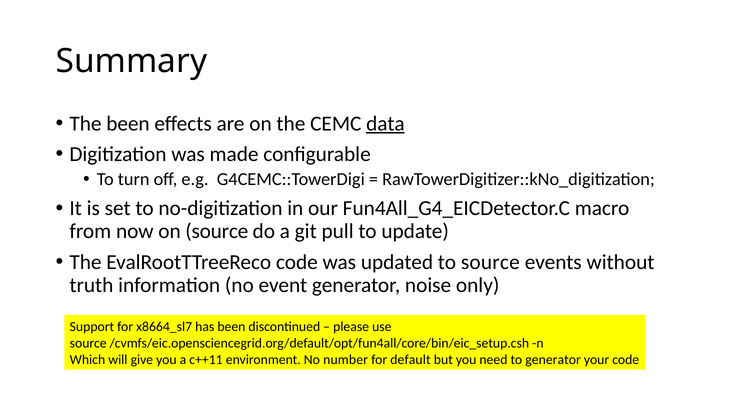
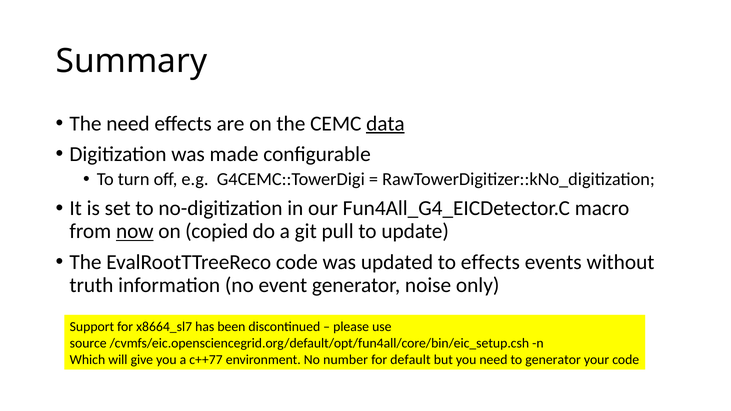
The been: been -> need (128, 124)
now underline: none -> present (135, 231)
on source: source -> copied (217, 231)
to source: source -> effects (490, 262)
c++11: c++11 -> c++77 (206, 360)
